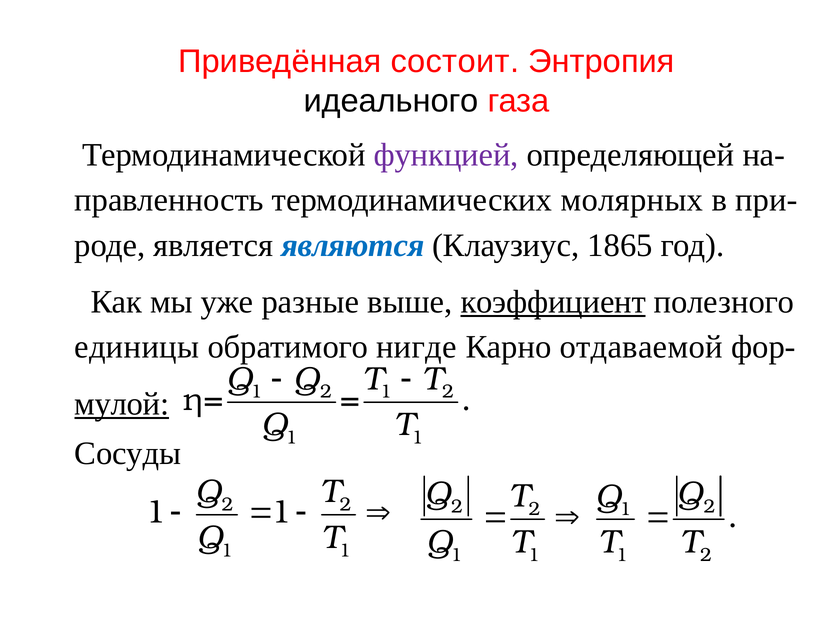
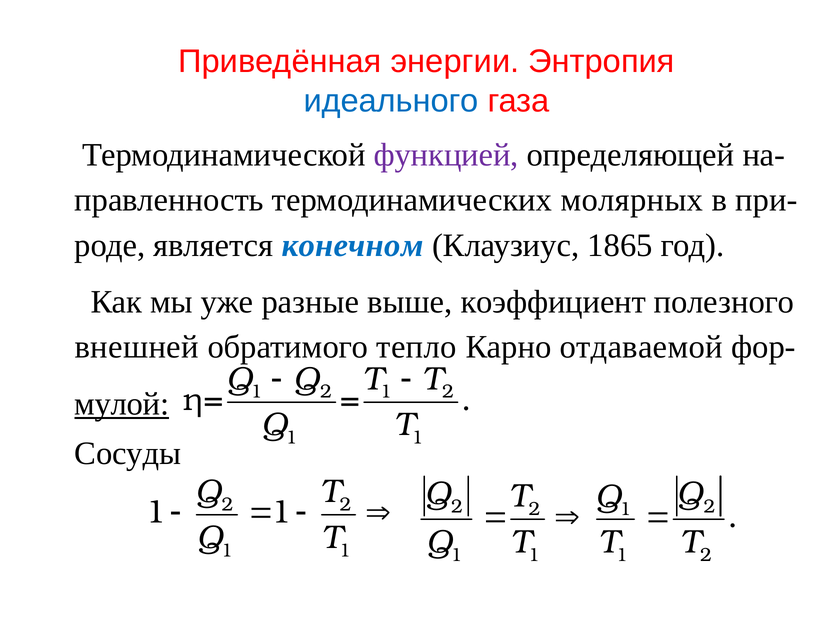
состоит: состоит -> энергии (455, 62)
идеального colour: black -> blue (391, 101)
являются: являются -> конечном (353, 245)
коэффициент underline: present -> none (553, 302)
единицы: единицы -> внешней (137, 347)
нигде: нигде -> тепло (416, 347)
